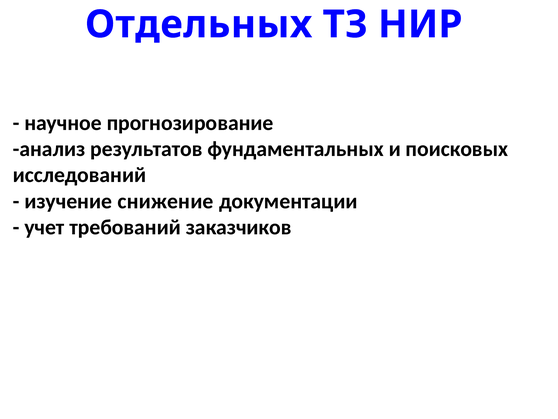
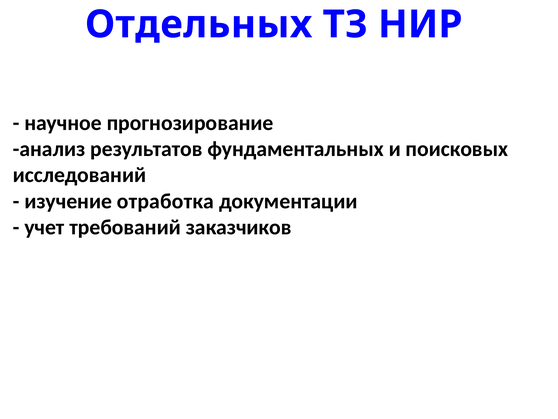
снижение: снижение -> отработка (165, 201)
